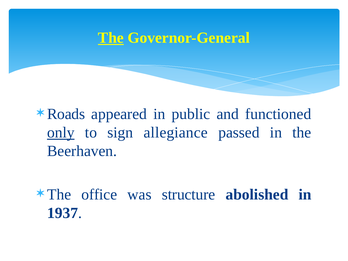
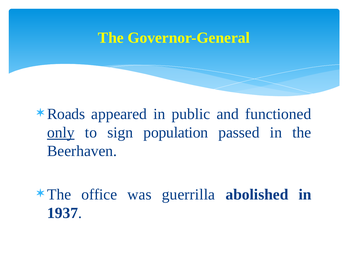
The underline: present -> none (111, 38)
allegiance: allegiance -> population (176, 133)
structure: structure -> guerrilla (188, 194)
